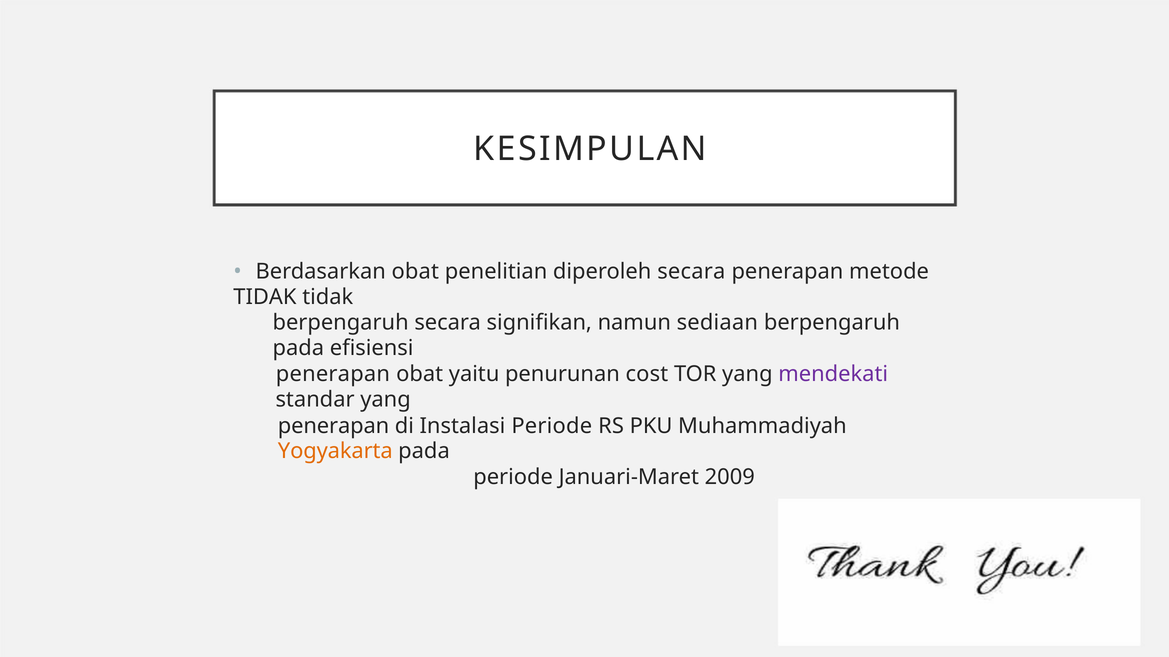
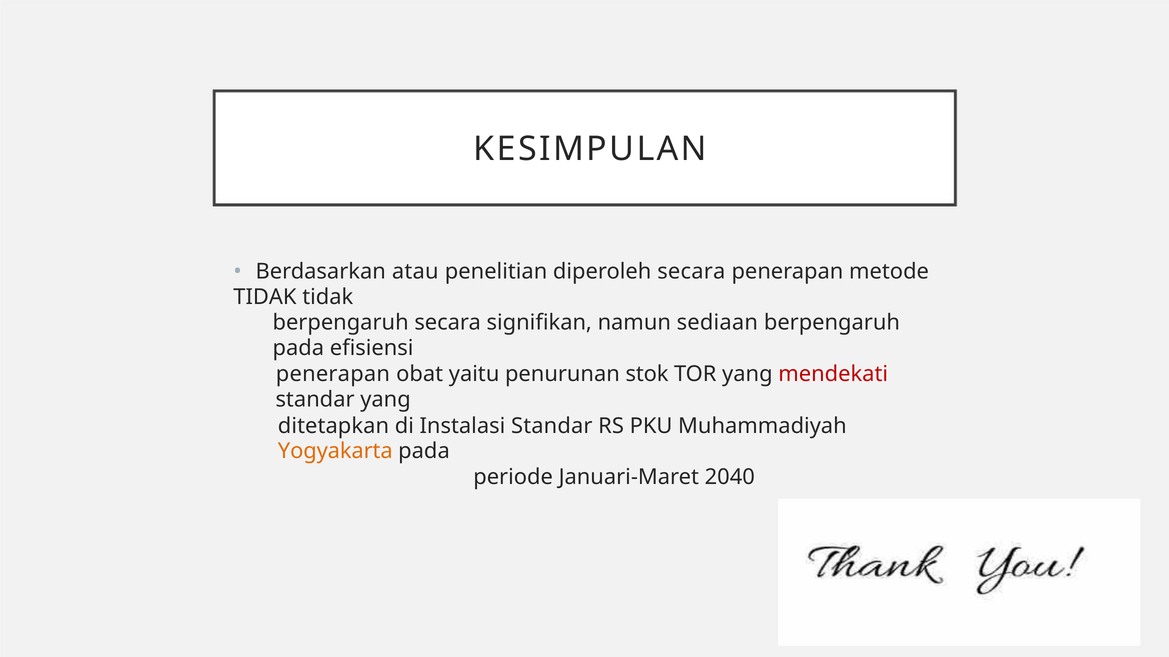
Berdasarkan obat: obat -> atau (415, 272)
cost: cost -> stok (647, 375)
mendekati colour: purple -> red (833, 375)
penerapan: penerapan -> ditetapkan (333, 426)
Instalasi Periode: Periode -> Standar (552, 426)
2009: 2009 -> 2040 (730, 477)
